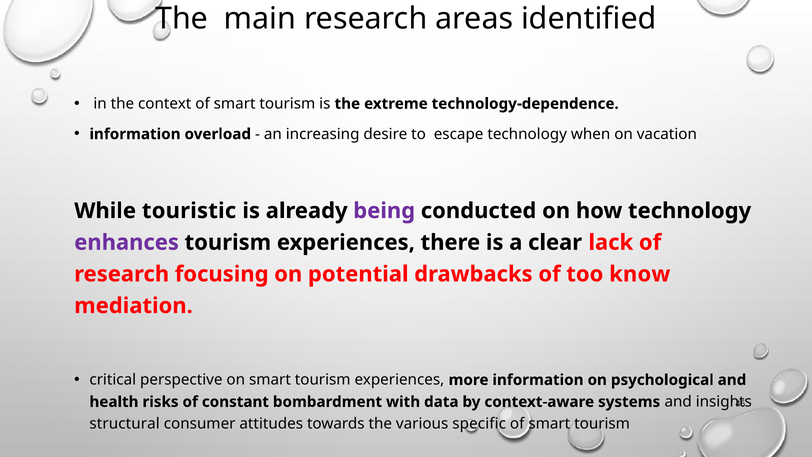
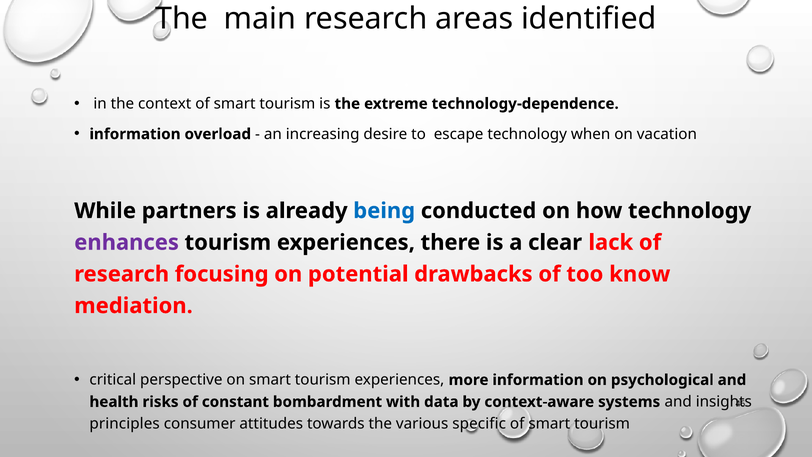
touristic: touristic -> partners (189, 211)
being colour: purple -> blue (384, 211)
structural: structural -> principles (125, 424)
